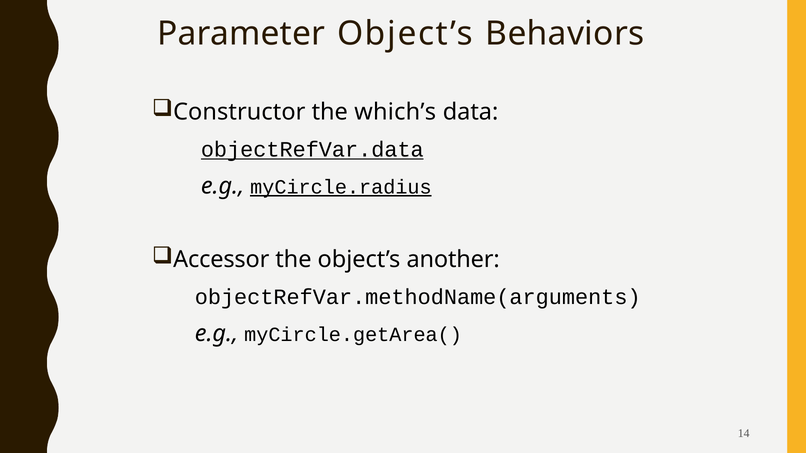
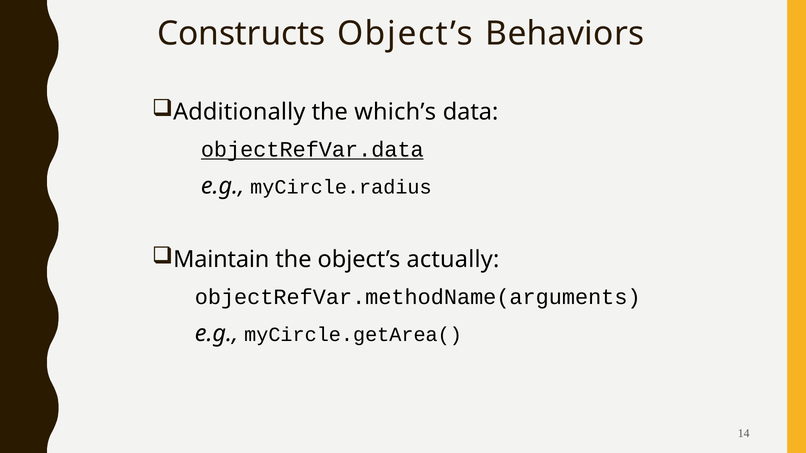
Parameter: Parameter -> Constructs (241, 34)
Constructor: Constructor -> Additionally (239, 112)
myCircle.radius underline: present -> none (341, 187)
Accessor: Accessor -> Maintain (221, 260)
another: another -> actually (453, 260)
